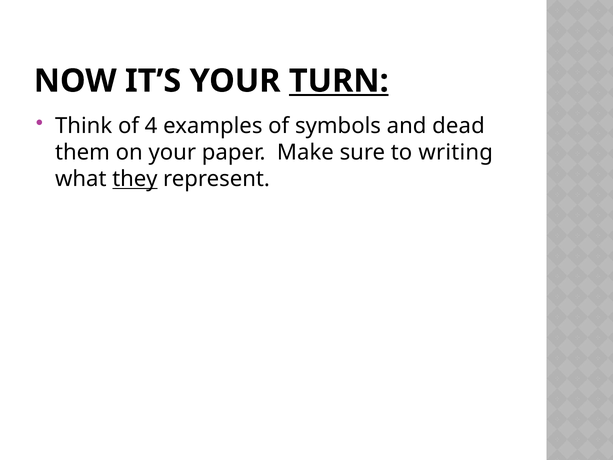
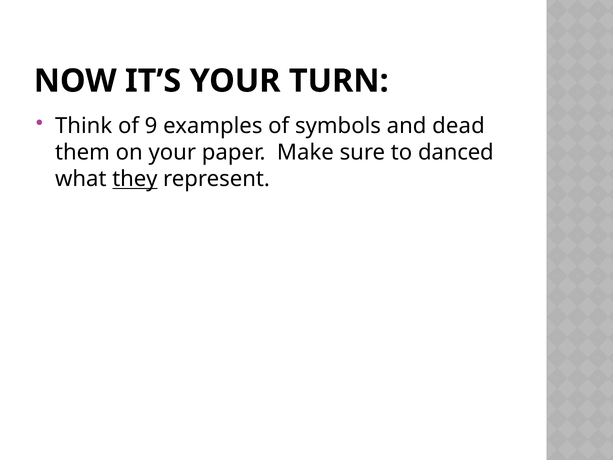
TURN underline: present -> none (339, 81)
4: 4 -> 9 (151, 126)
writing: writing -> danced (456, 152)
